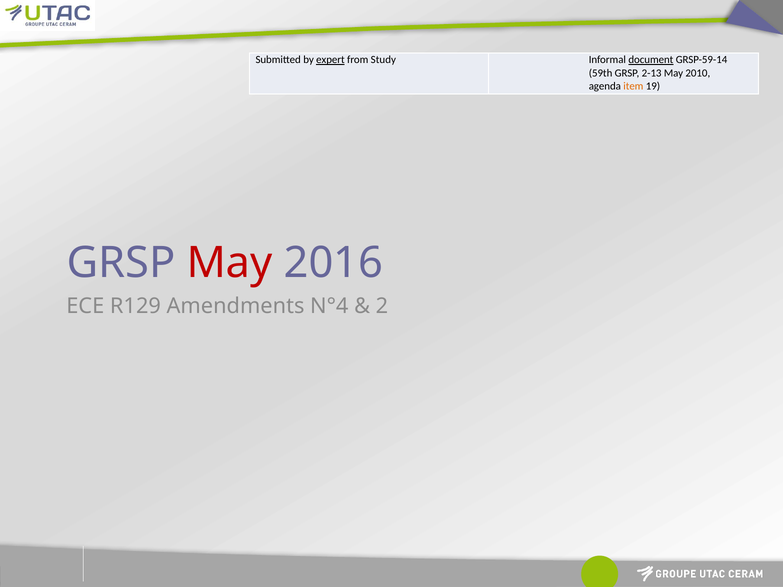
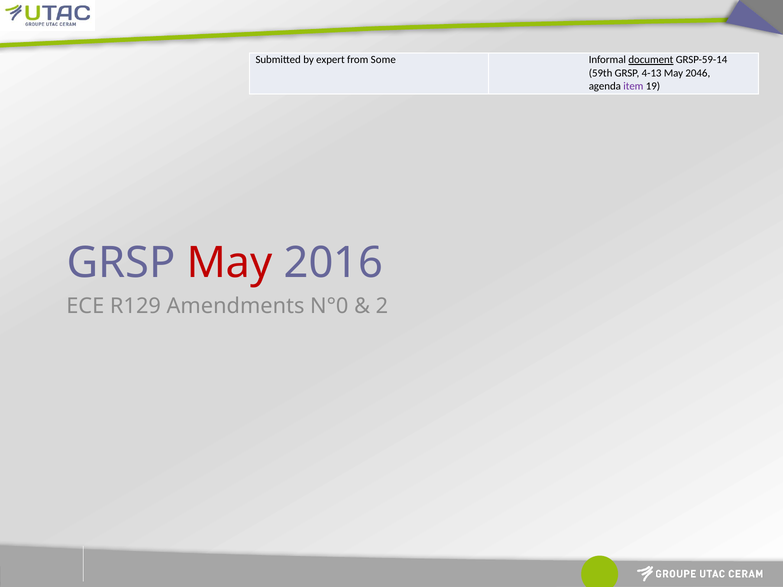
expert underline: present -> none (330, 60)
Study: Study -> Some (383, 60)
2-13: 2-13 -> 4-13 (652, 73)
2010: 2010 -> 2046 (698, 73)
item colour: orange -> purple (633, 86)
N°4: N°4 -> N°0 (329, 306)
